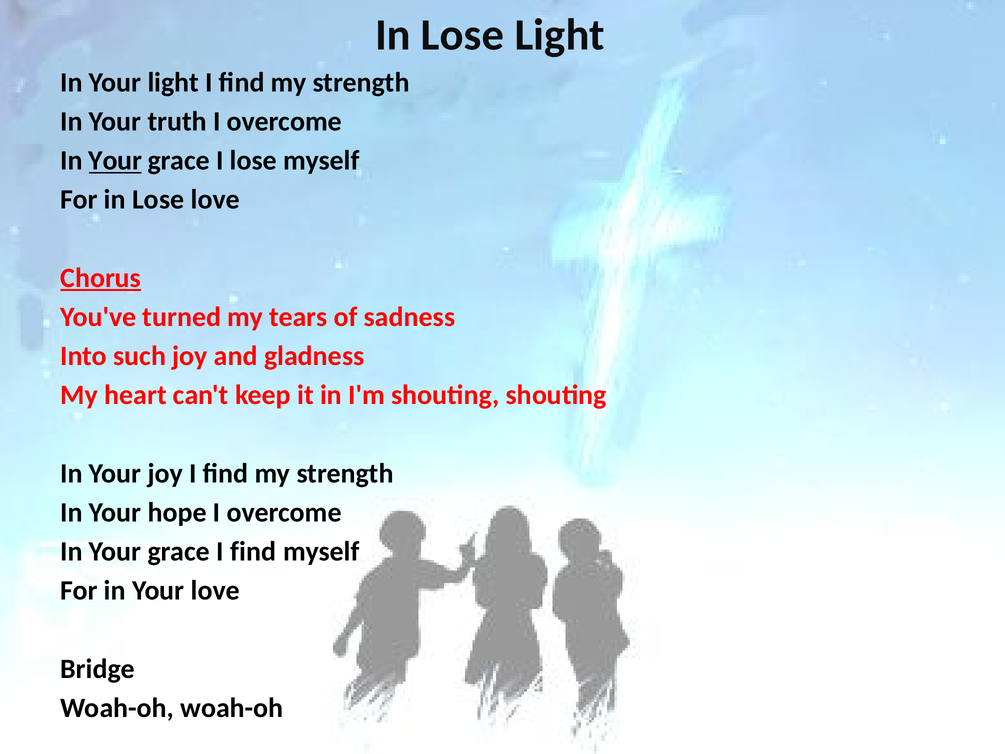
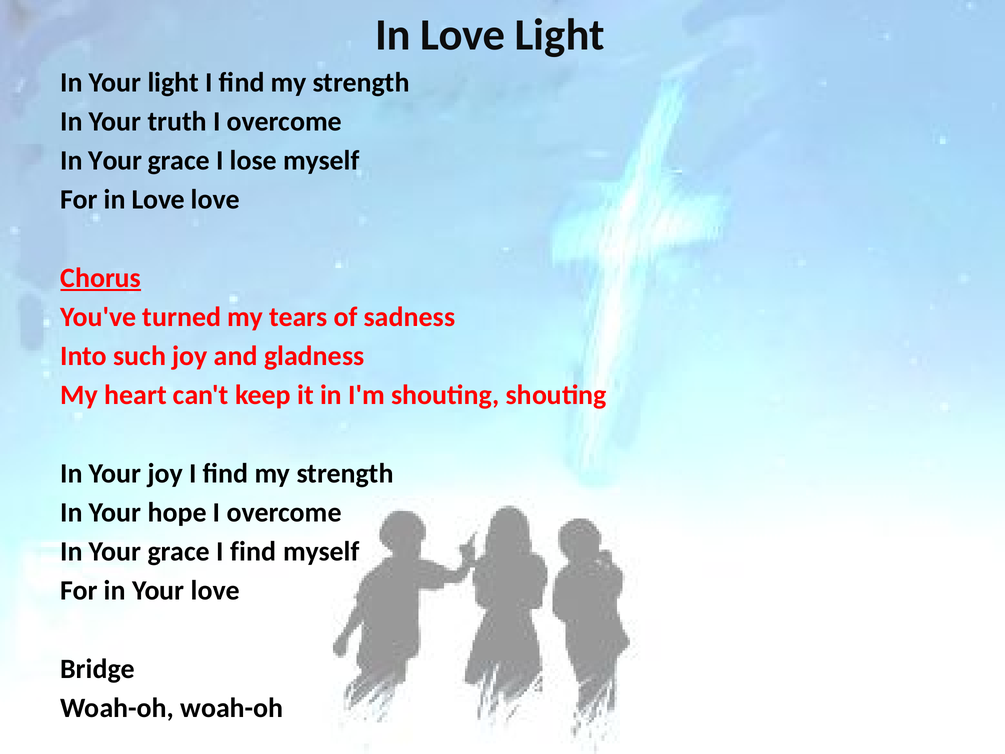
Lose: Lose -> Love (463, 35)
Your underline: present -> none (115, 161)
For in Lose: Lose -> Love (158, 200)
